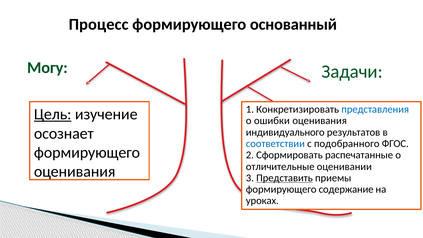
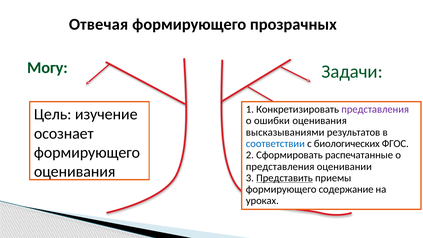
Процесс: Процесс -> Отвечая (99, 24)
основанный: основанный -> прозрачных (293, 24)
представления colour: blue -> purple (375, 109)
Цель underline: present -> none (53, 114)
индивидуального: индивидуального -> высказываниями (285, 132)
подобранного: подобранного -> биологических (347, 144)
отличительные: отличительные -> представления (280, 166)
